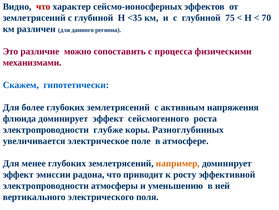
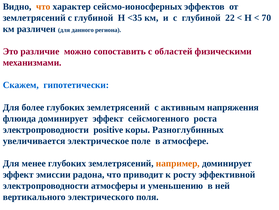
что colour: red -> orange (43, 7)
75: 75 -> 22 (230, 18)
процесса: процесса -> областей (174, 51)
глубже: глубже -> positive (108, 129)
